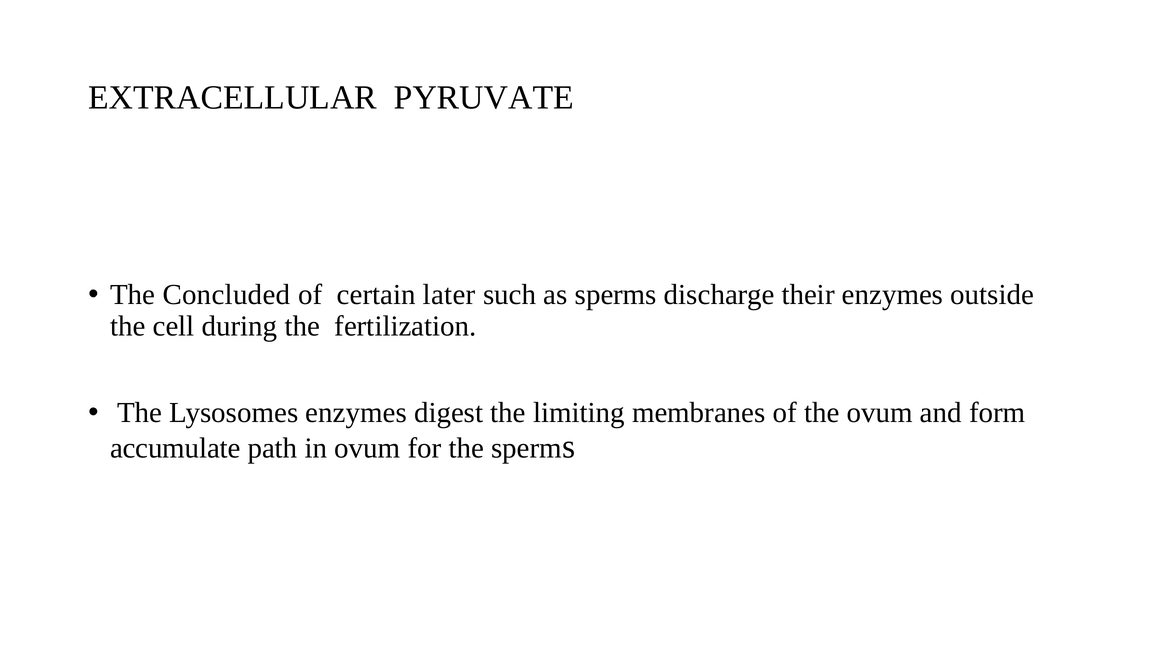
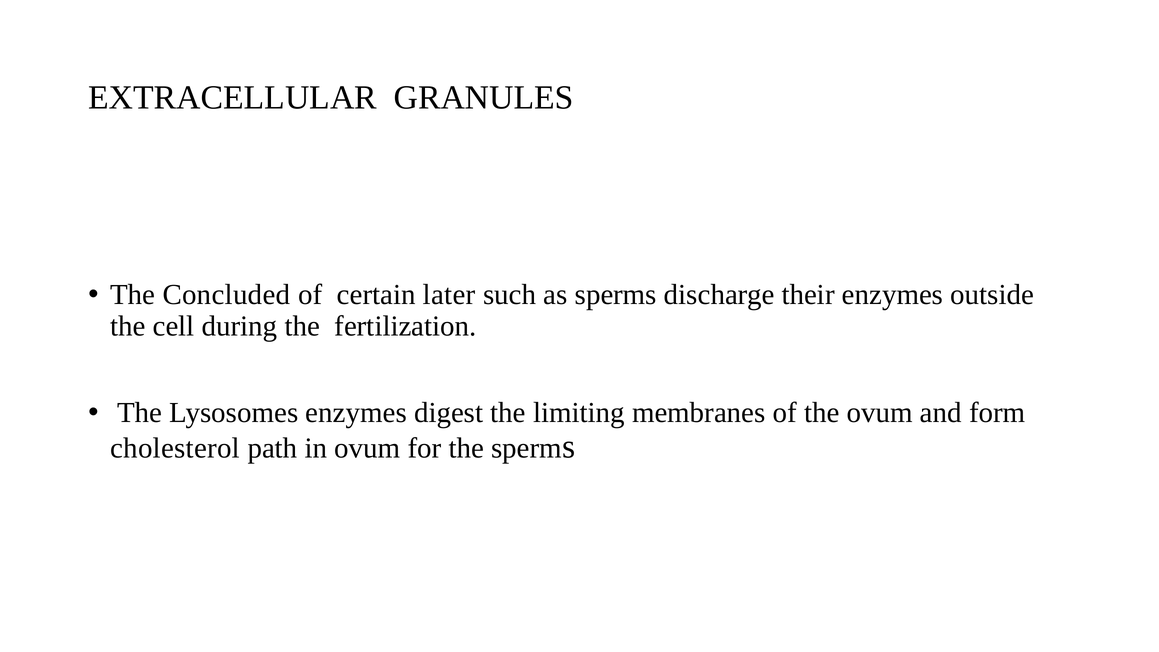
PYRUVATE: PYRUVATE -> GRANULES (484, 97)
accumulate: accumulate -> cholesterol (175, 448)
